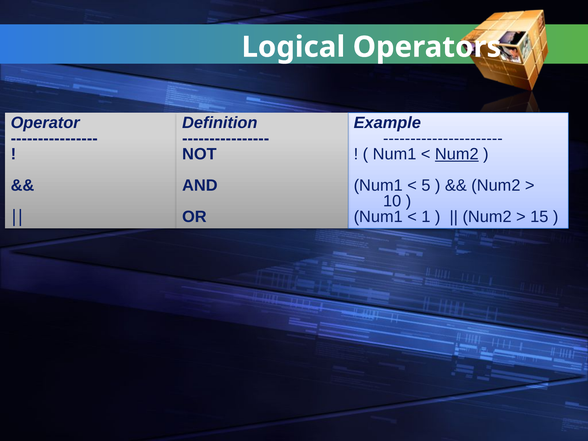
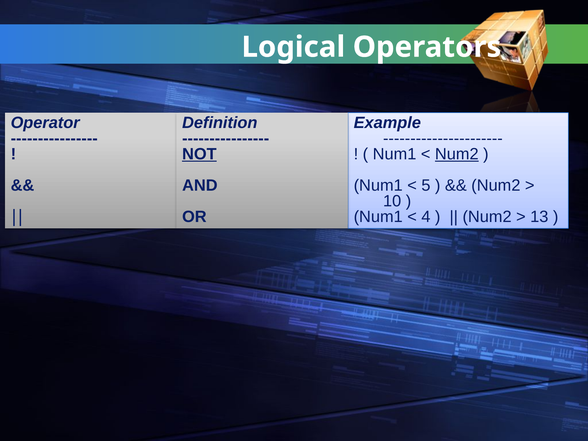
NOT underline: none -> present (199, 154)
1: 1 -> 4 (426, 217)
15: 15 -> 13 (539, 217)
